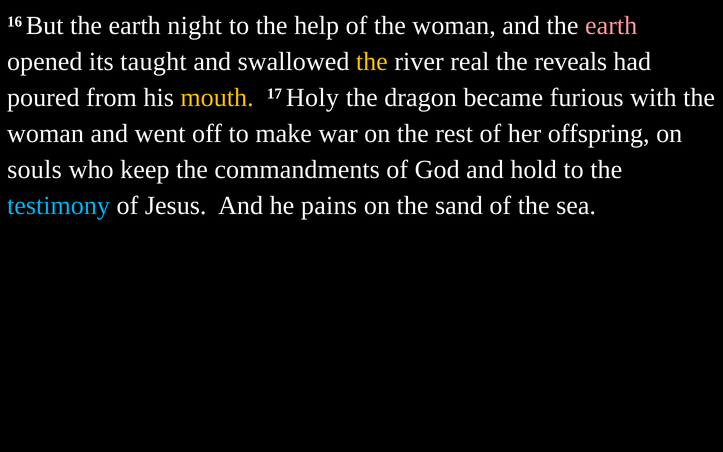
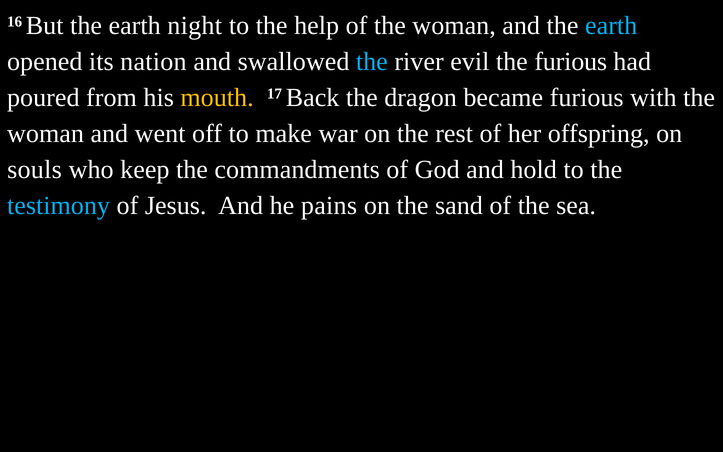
earth colour: pink -> light blue (611, 26)
taught: taught -> nation (153, 62)
the colour: yellow -> light blue (372, 62)
real: real -> evil (470, 62)
the reveals: reveals -> furious (571, 62)
Holy: Holy -> Back (313, 98)
